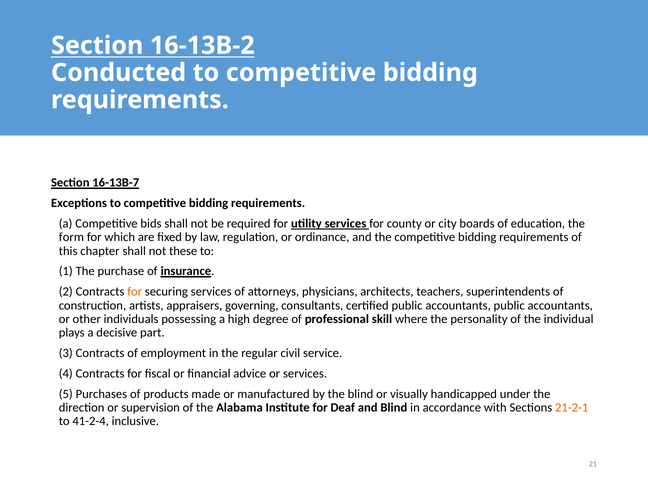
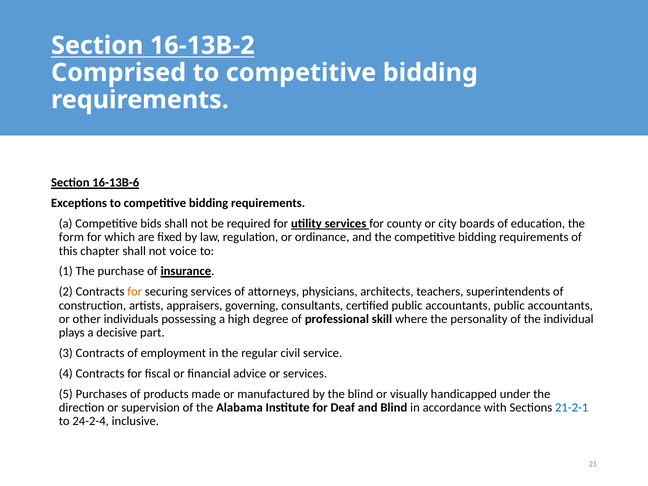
Conducted: Conducted -> Comprised (119, 73)
16-13B-7: 16-13B-7 -> 16-13B-6 (116, 183)
these: these -> voice (183, 251)
21-2-1 colour: orange -> blue (572, 408)
41-2-4: 41-2-4 -> 24-2-4 (91, 421)
